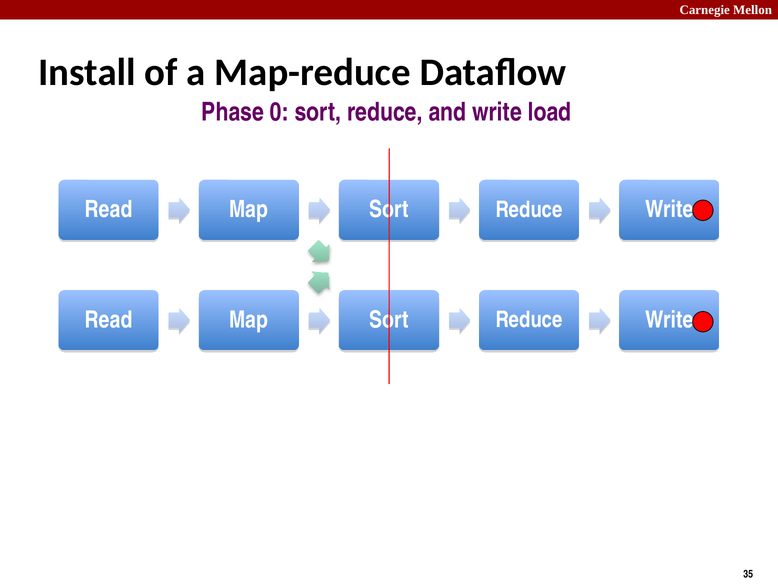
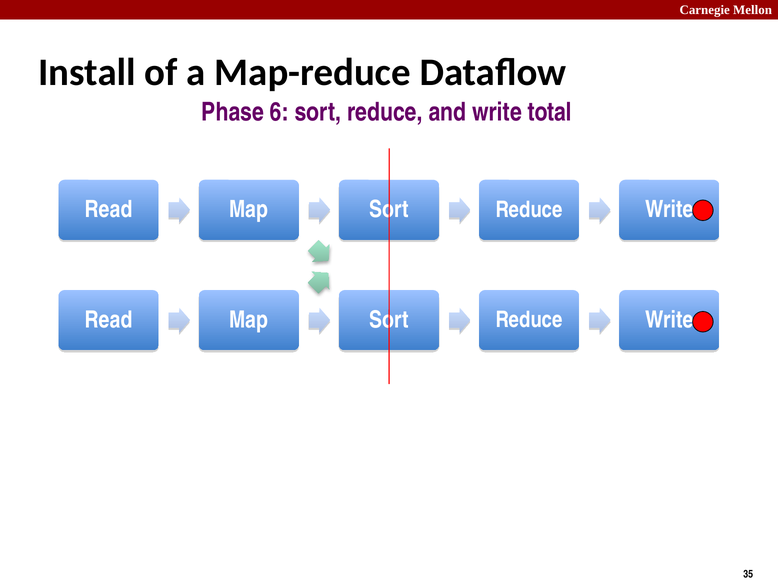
0: 0 -> 6 (279, 112)
load: load -> total (550, 112)
